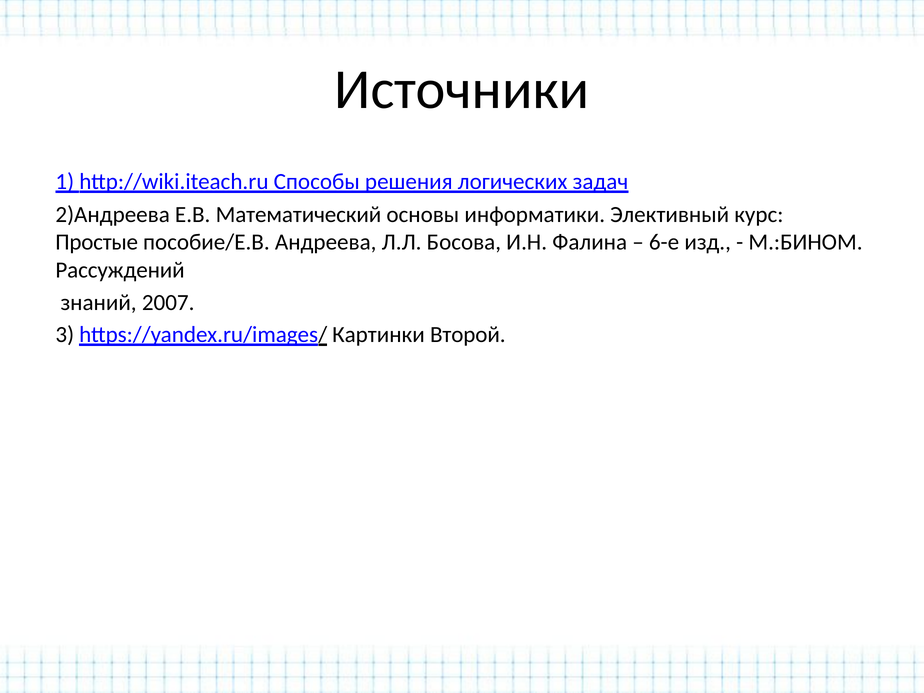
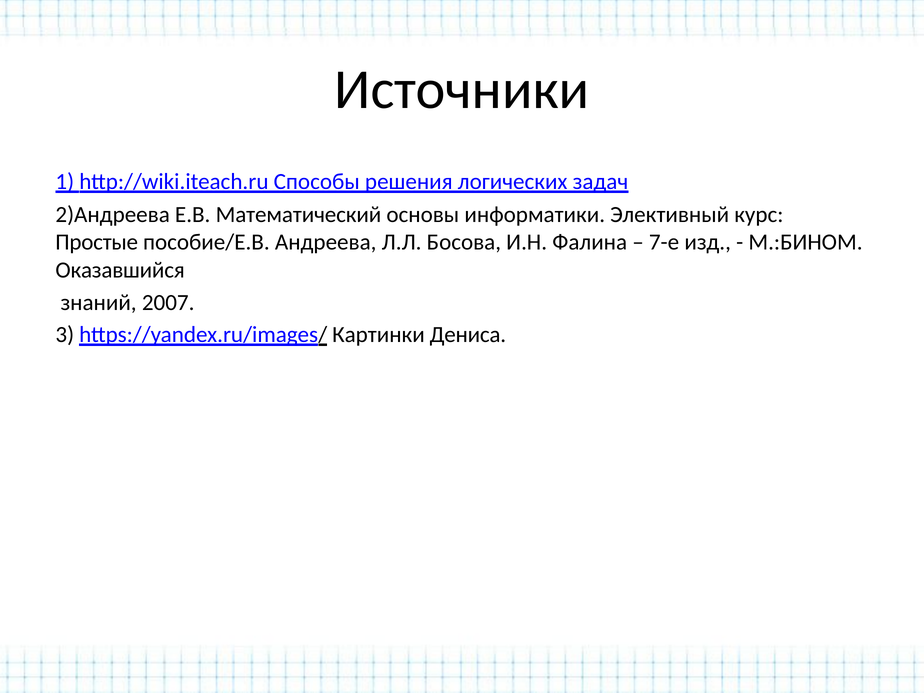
6-е: 6-е -> 7-е (664, 242)
Рассуждений: Рассуждений -> Оказавшийся (120, 270)
Второй: Второй -> Дениса (468, 335)
